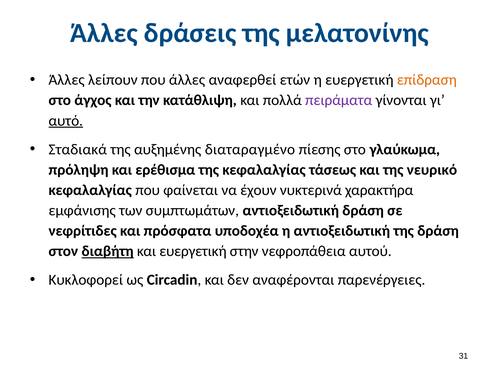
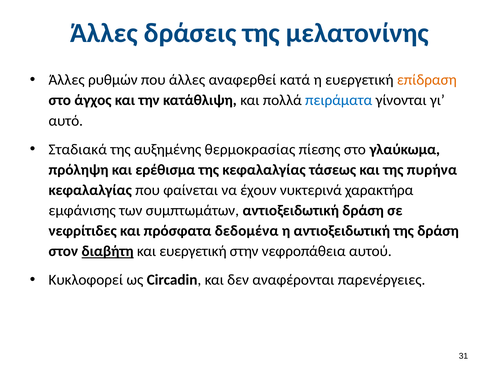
λείπουν: λείπουν -> ρυθμών (113, 80)
ετών: ετών -> κατά (295, 80)
πειράματα colour: purple -> blue (339, 100)
αυτό underline: present -> none (66, 121)
διαταραγμένο: διαταραγμένο -> θερμοκρασίας (250, 150)
νευρικό: νευρικό -> πυρήνα (432, 170)
υποδοχέα: υποδοχέα -> δεδομένα (247, 231)
